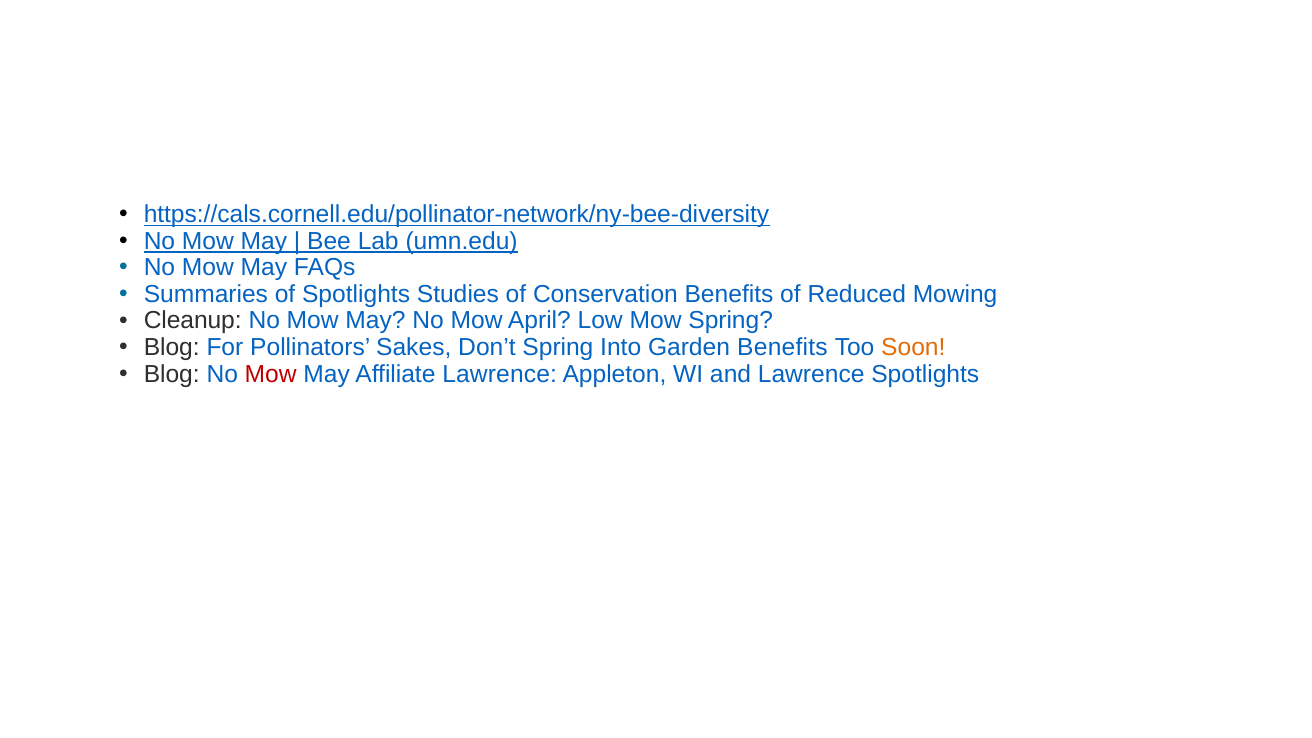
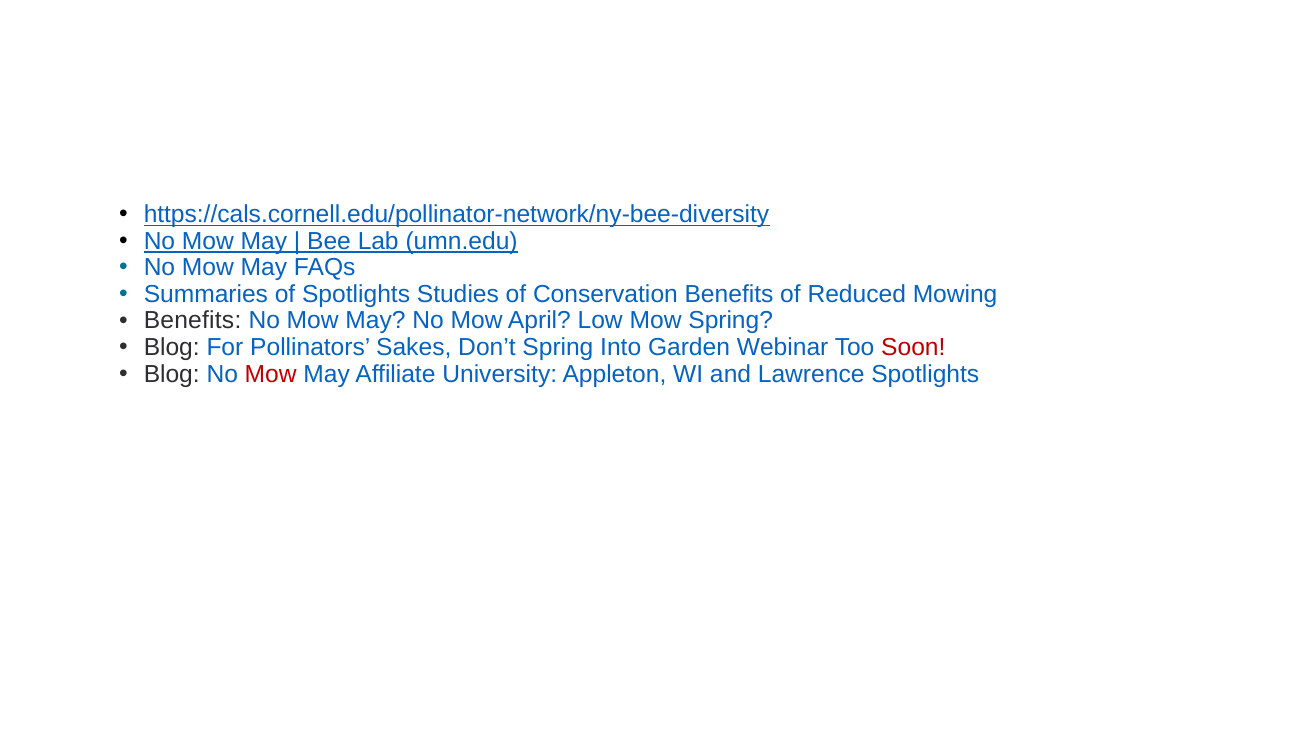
Cleanup: Cleanup -> Benefits (193, 321)
Garden Benefits: Benefits -> Webinar (783, 347)
Soon colour: orange -> red (913, 347)
Affiliate Lawrence: Lawrence -> University (500, 374)
